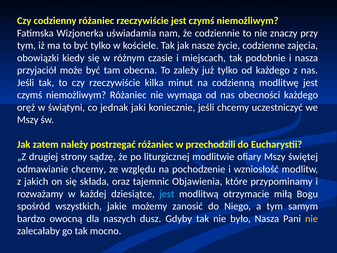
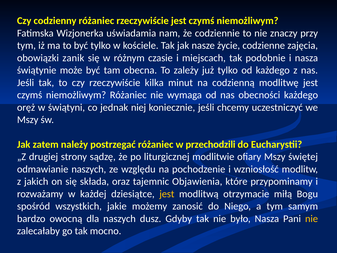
kiedy: kiedy -> zanik (73, 58)
przyjaciół: przyjaciół -> świątynie (37, 70)
jaki: jaki -> niej (139, 107)
odmawianie chcemy: chcemy -> naszych (89, 169)
jest colour: light blue -> yellow (167, 194)
